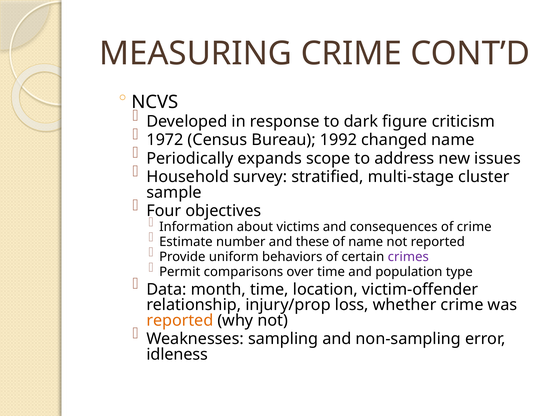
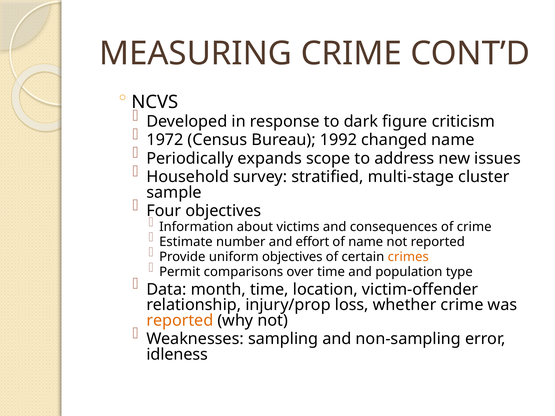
these: these -> effort (312, 242)
uniform behaviors: behaviors -> objectives (292, 257)
crimes colour: purple -> orange (408, 257)
